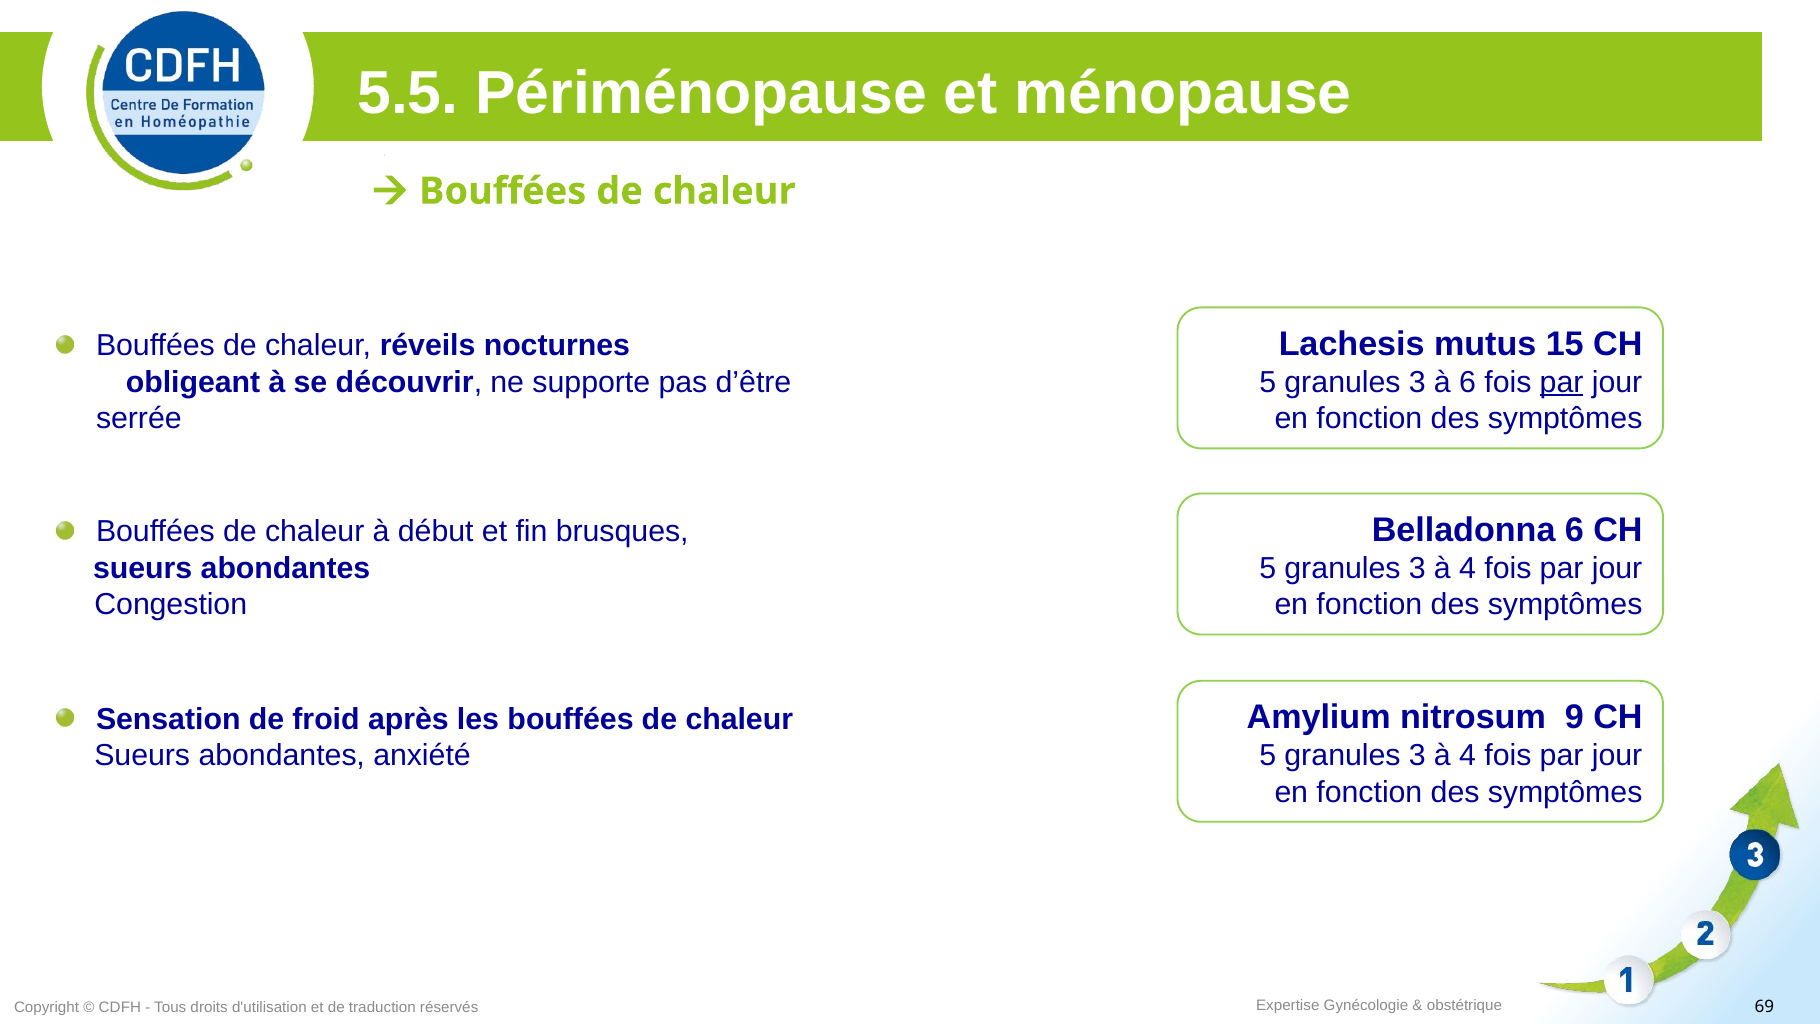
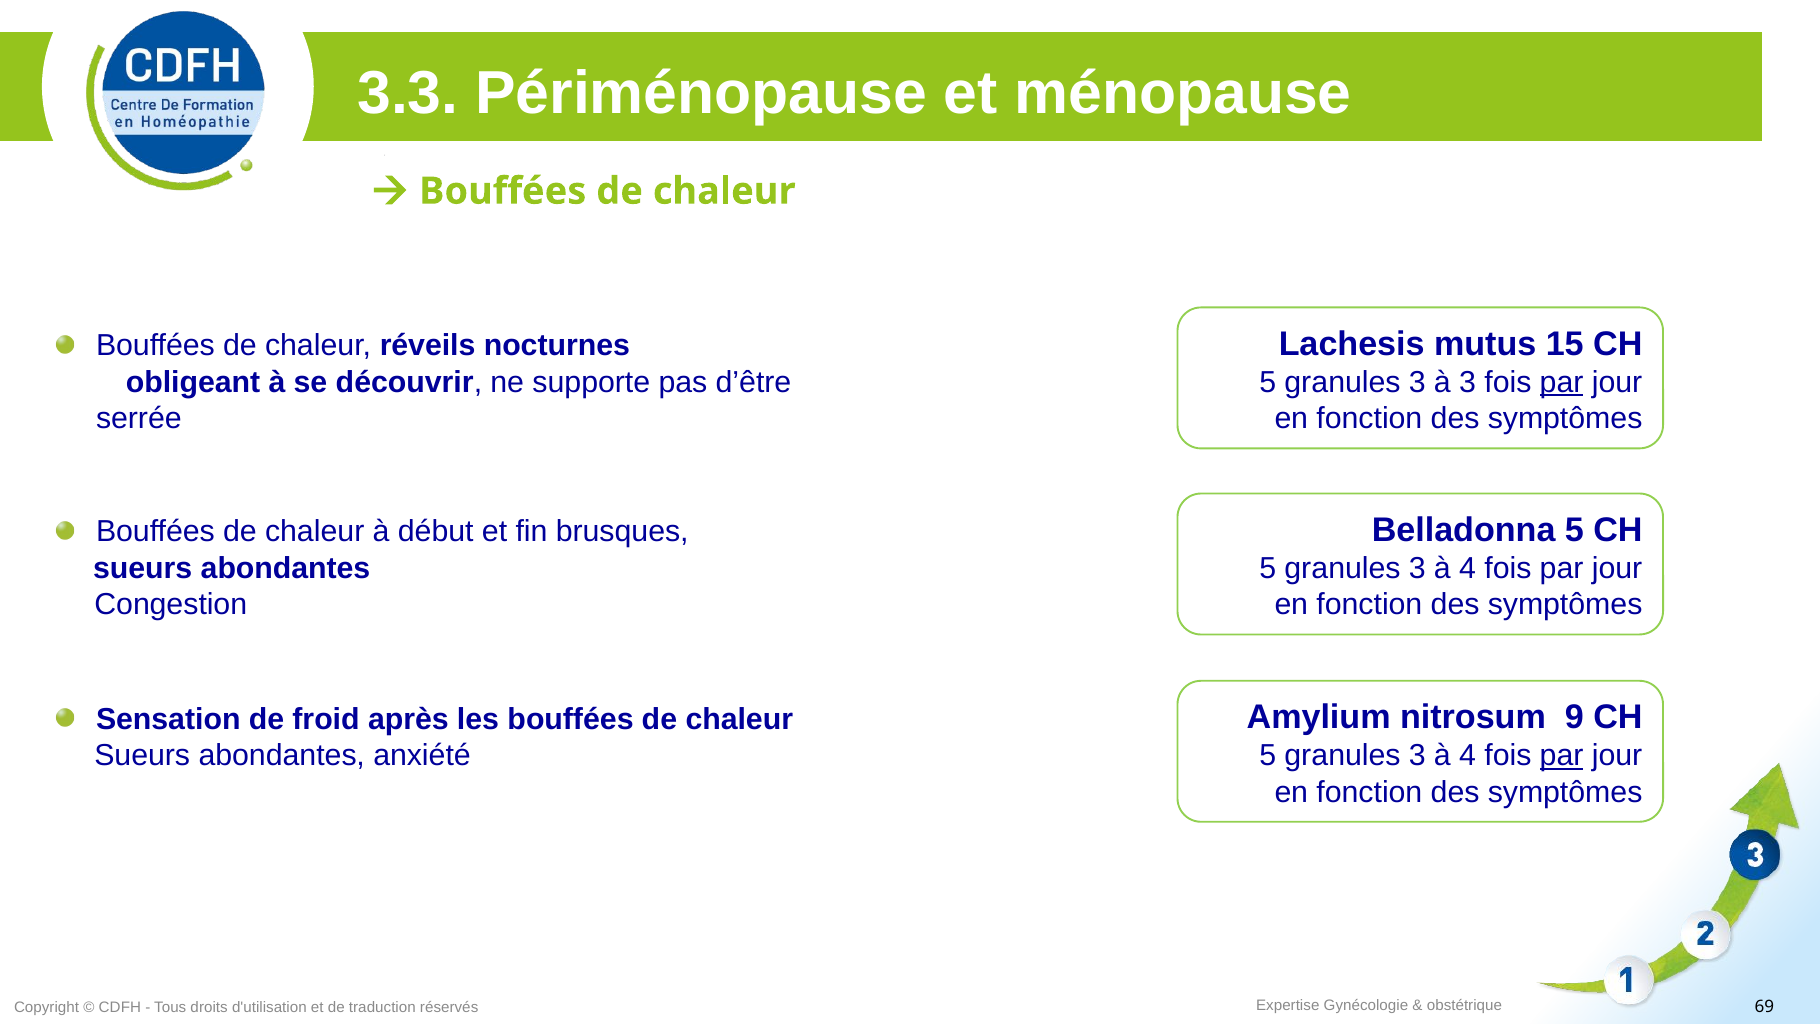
5.5: 5.5 -> 3.3 (408, 93)
à 6: 6 -> 3 (1468, 382)
Belladonna 6: 6 -> 5 (1574, 530)
par underline: none -> present (1562, 755)
